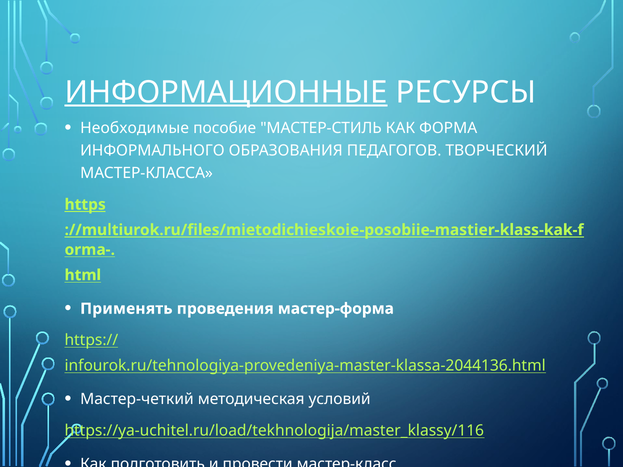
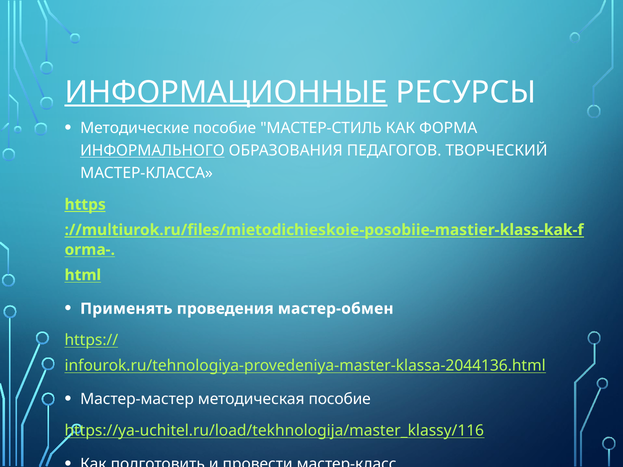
Необходимые: Необходимые -> Методические (135, 128)
ИНФОРМАЛЬНОГО underline: none -> present (152, 151)
мастер-форма: мастер-форма -> мастер-обмен (336, 309)
Мастер-четкий: Мастер-четкий -> Мастер-мастер (137, 399)
методическая условий: условий -> пособие (340, 399)
